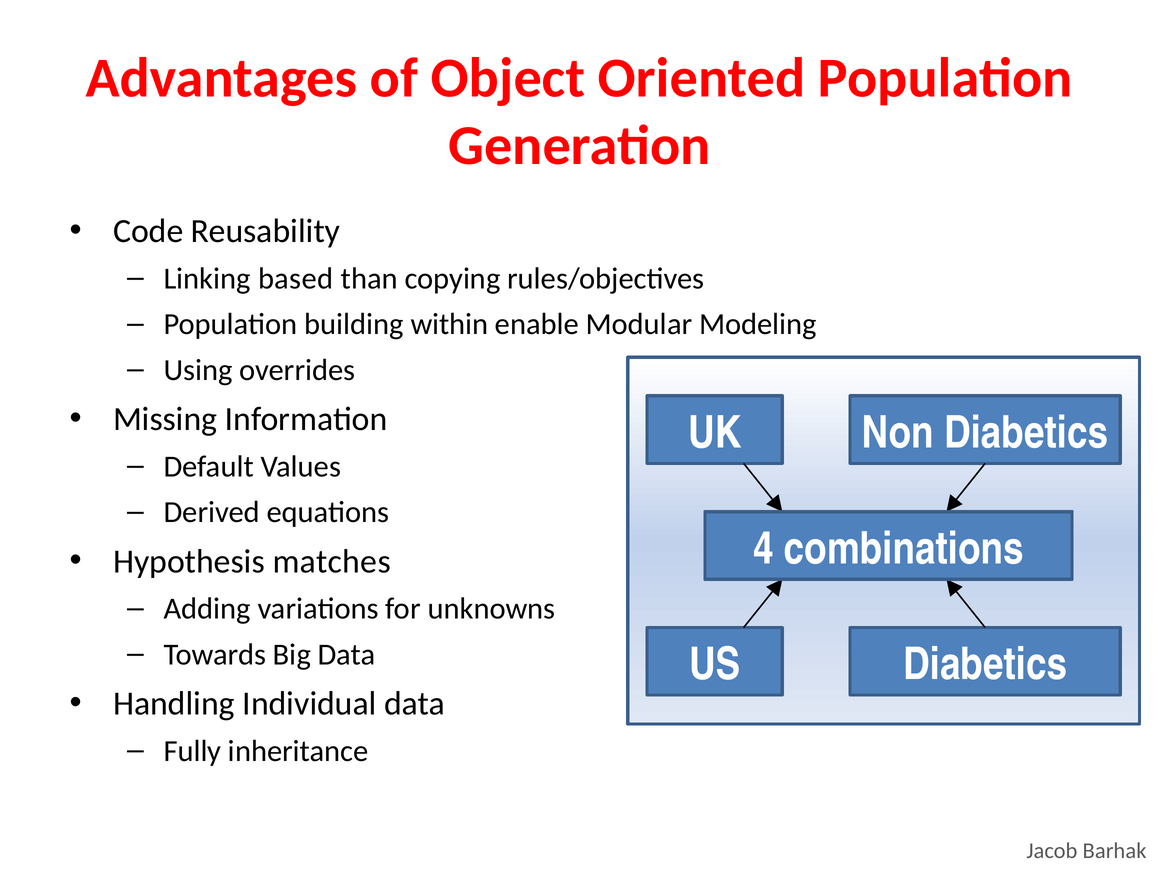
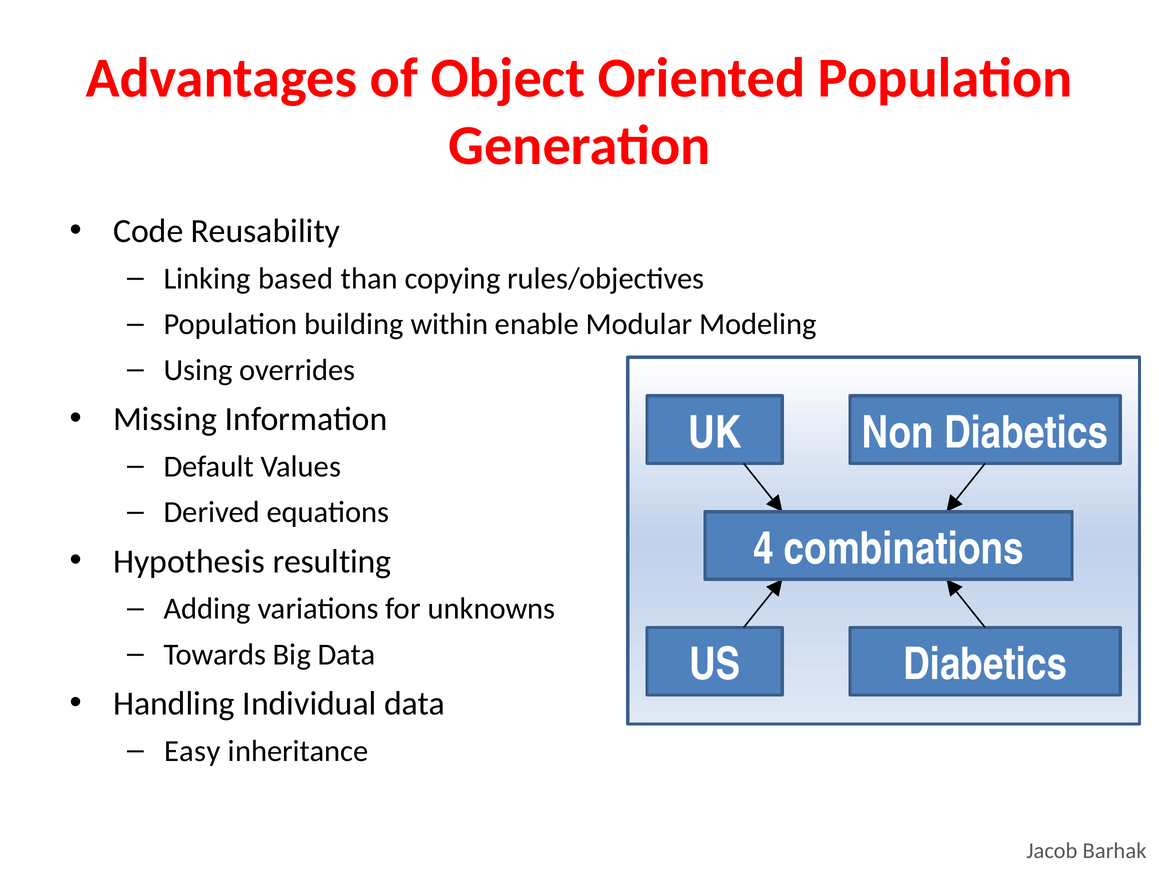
matches: matches -> resulting (332, 562)
Fully: Fully -> Easy (192, 751)
